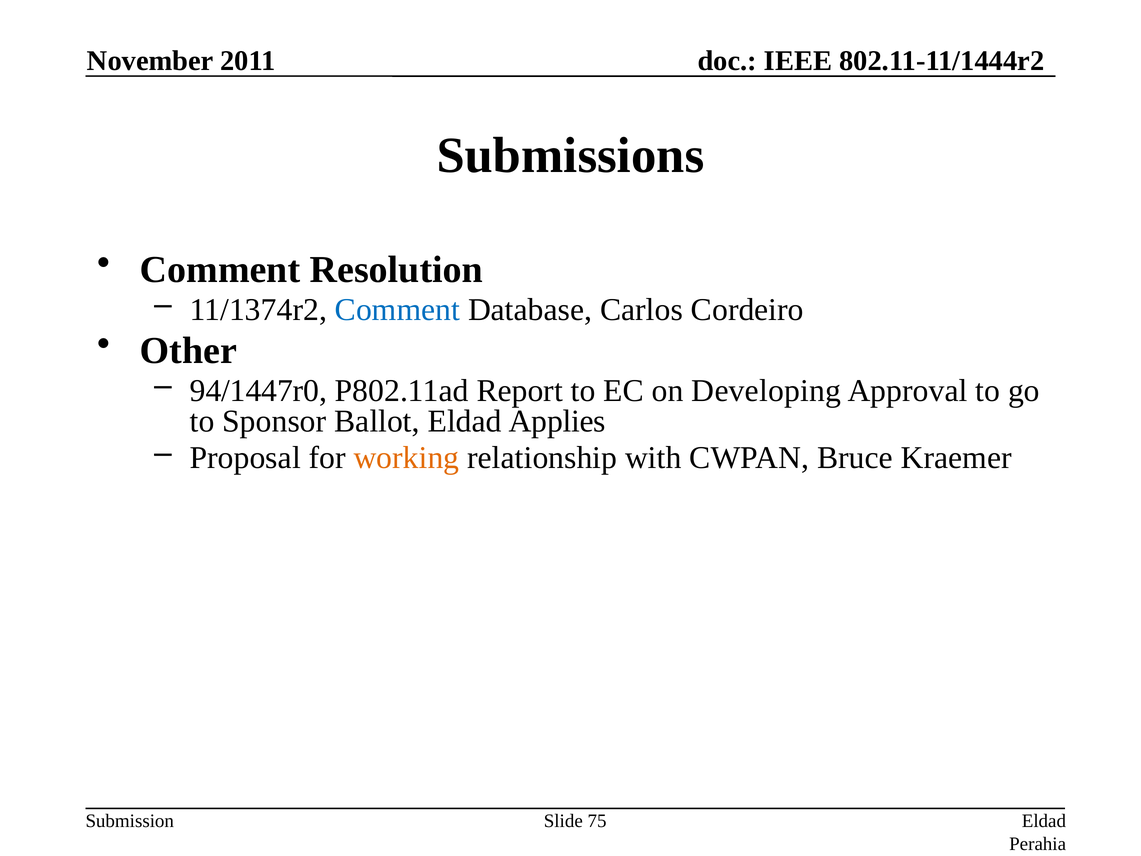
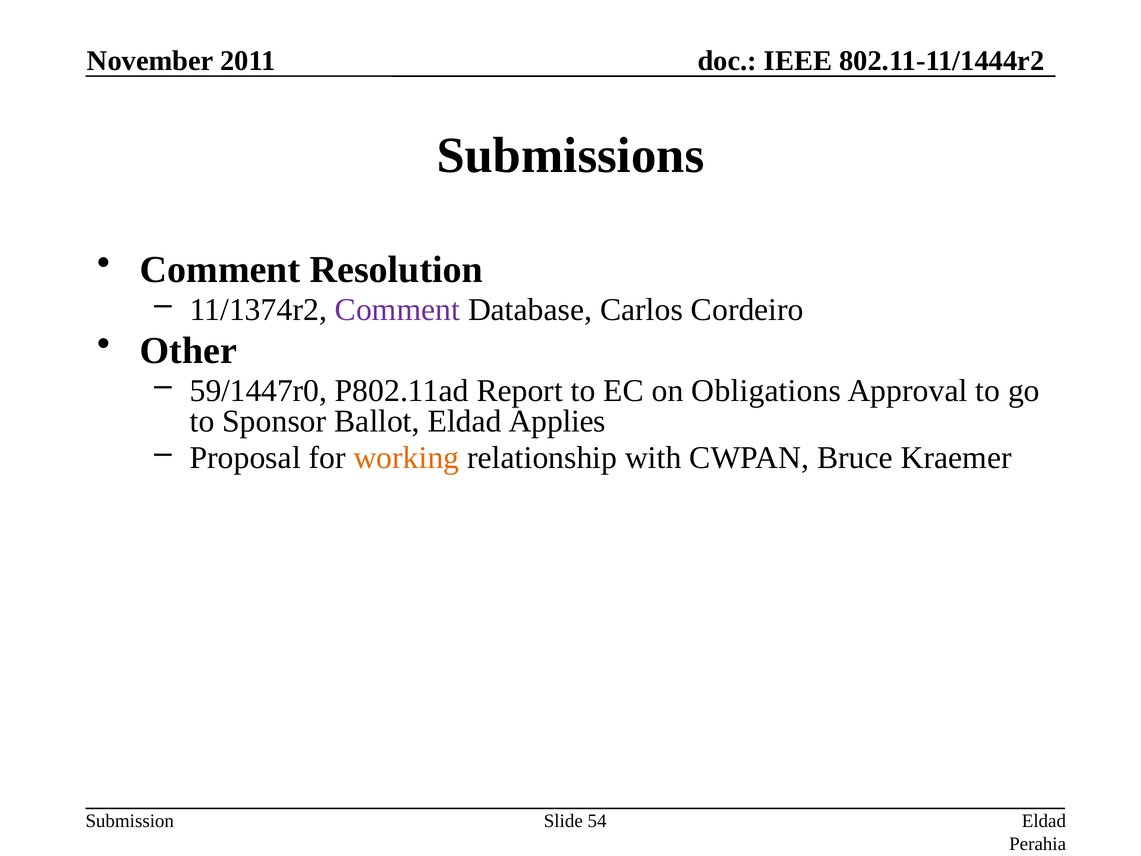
Comment colour: blue -> purple (397, 310)
94/1447r0: 94/1447r0 -> 59/1447r0 (258, 391)
Developing: Developing -> Obligations (766, 391)
75: 75 -> 54 (597, 821)
